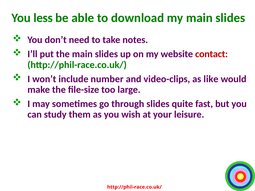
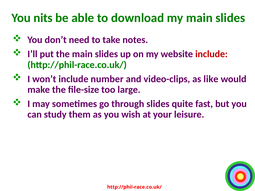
less: less -> nits (43, 18)
website contact: contact -> include (211, 54)
